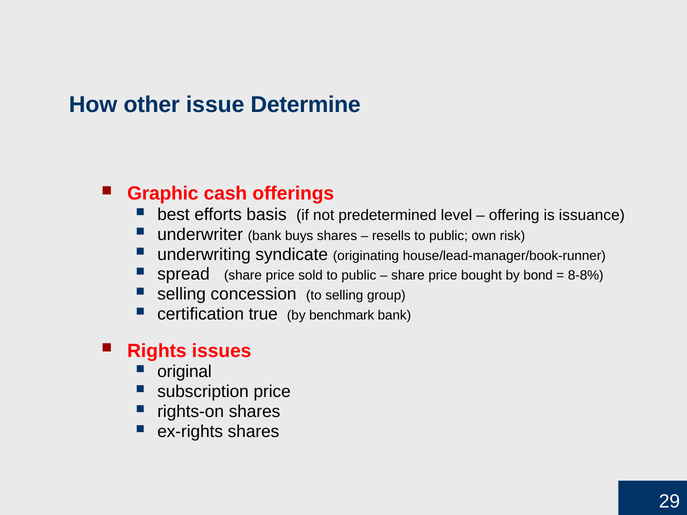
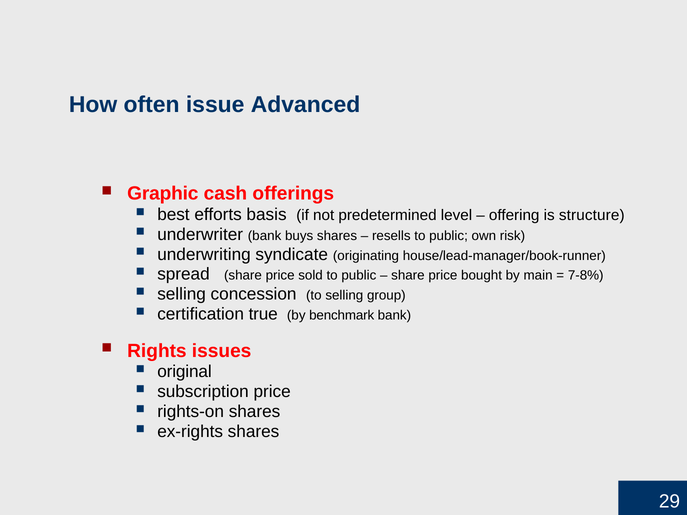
other: other -> often (152, 105)
Determine: Determine -> Advanced (306, 105)
issuance: issuance -> structure (592, 215)
bond: bond -> main (538, 276)
8-8%: 8-8% -> 7-8% (586, 276)
